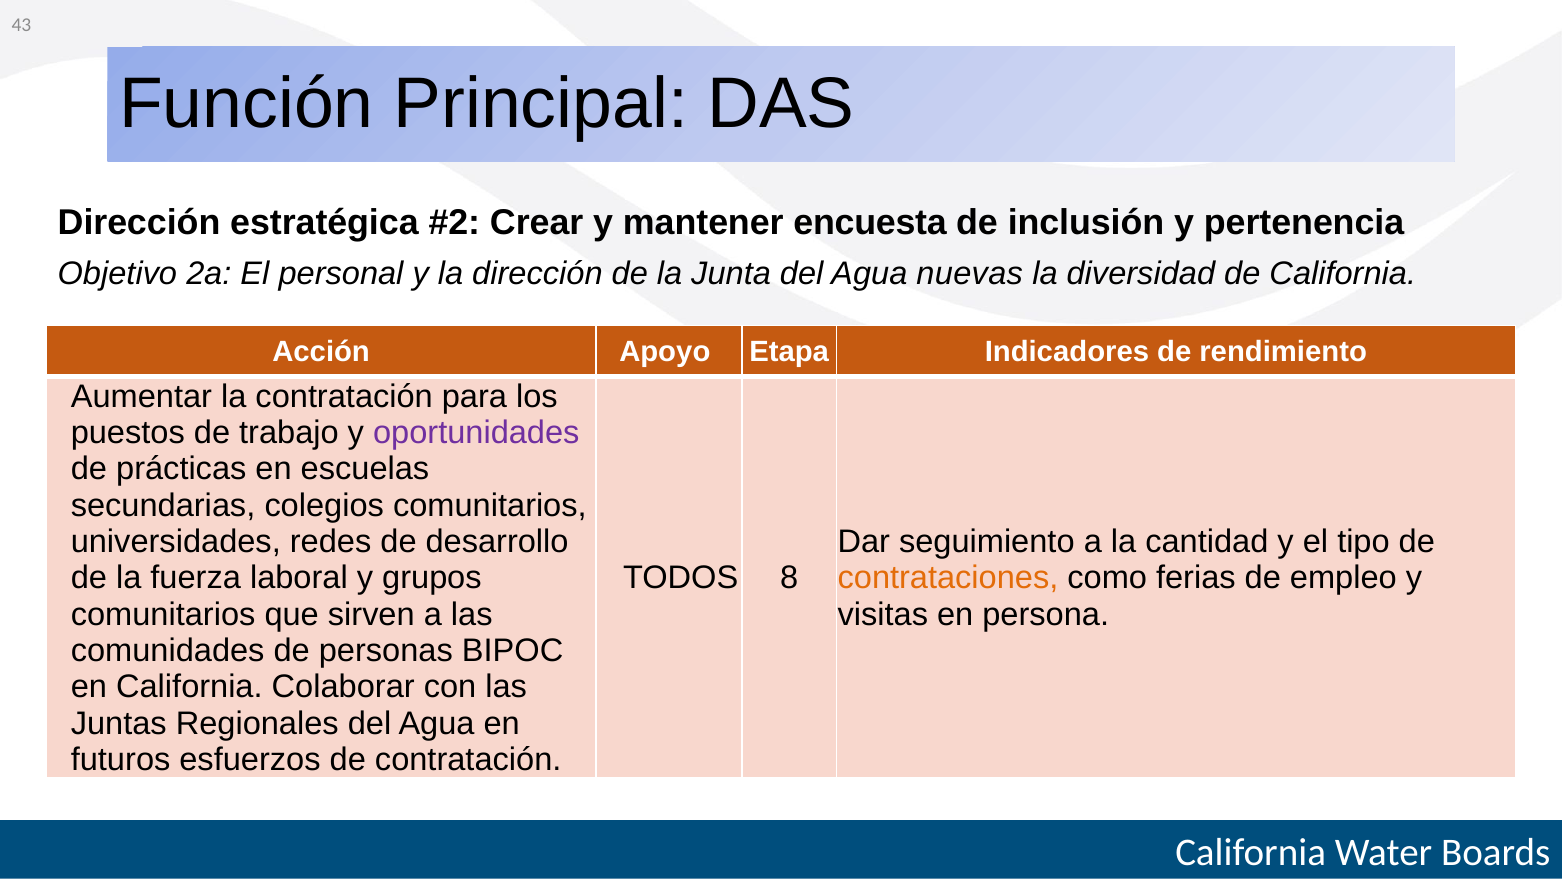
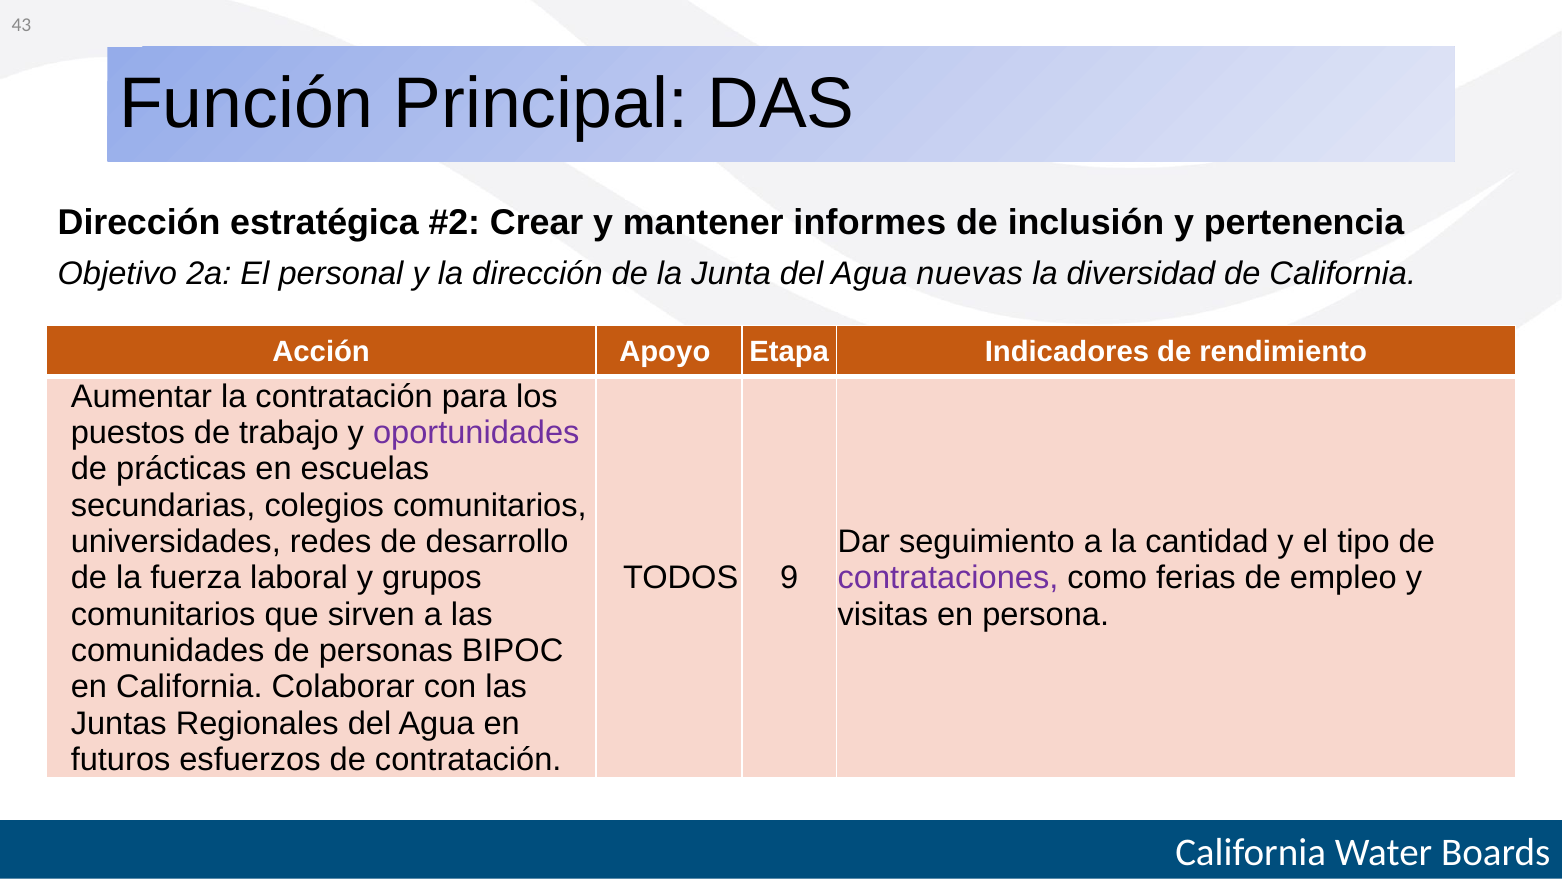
encuesta: encuesta -> informes (870, 223)
8: 8 -> 9 (789, 578)
contrataciones colour: orange -> purple (948, 578)
